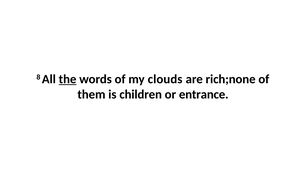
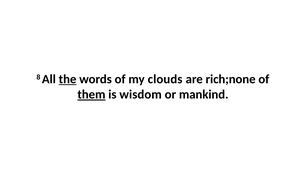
them underline: none -> present (91, 95)
children: children -> wisdom (141, 95)
entrance: entrance -> mankind (204, 95)
